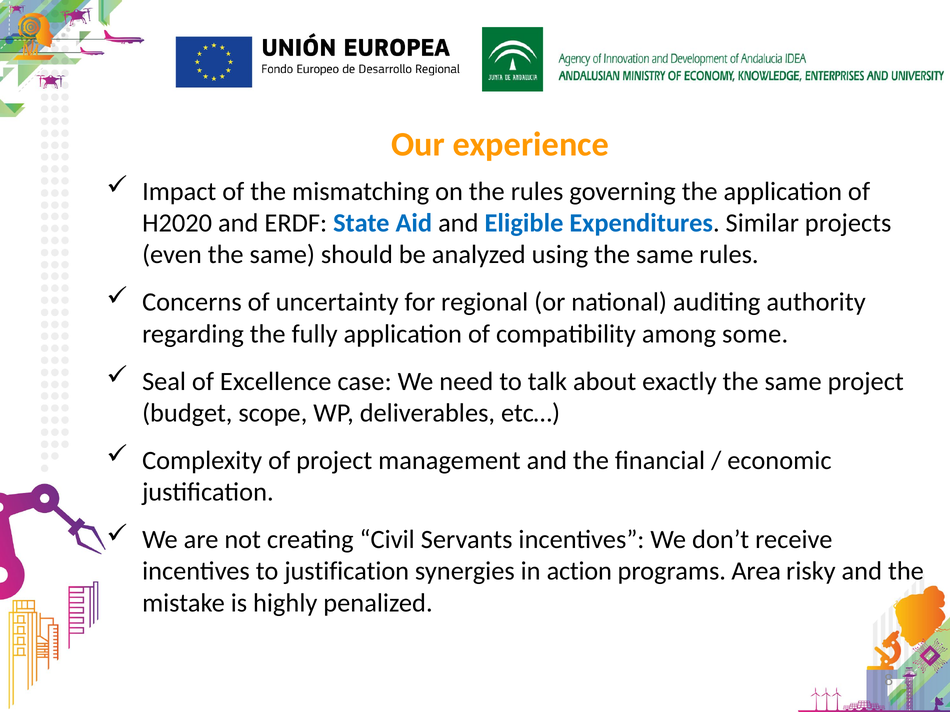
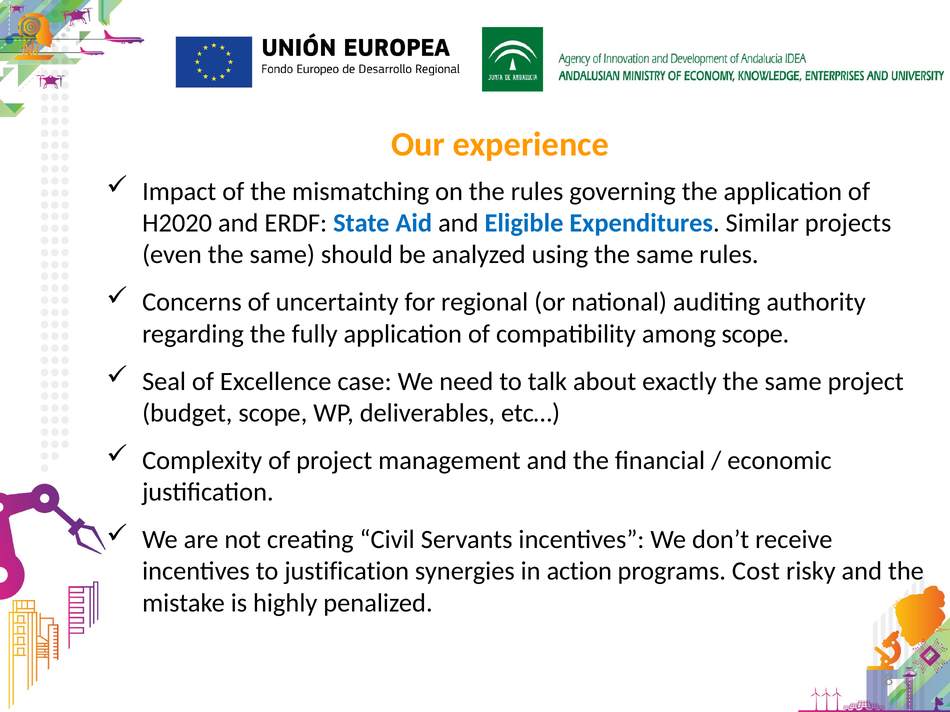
among some: some -> scope (755, 334)
Area: Area -> Cost (756, 572)
